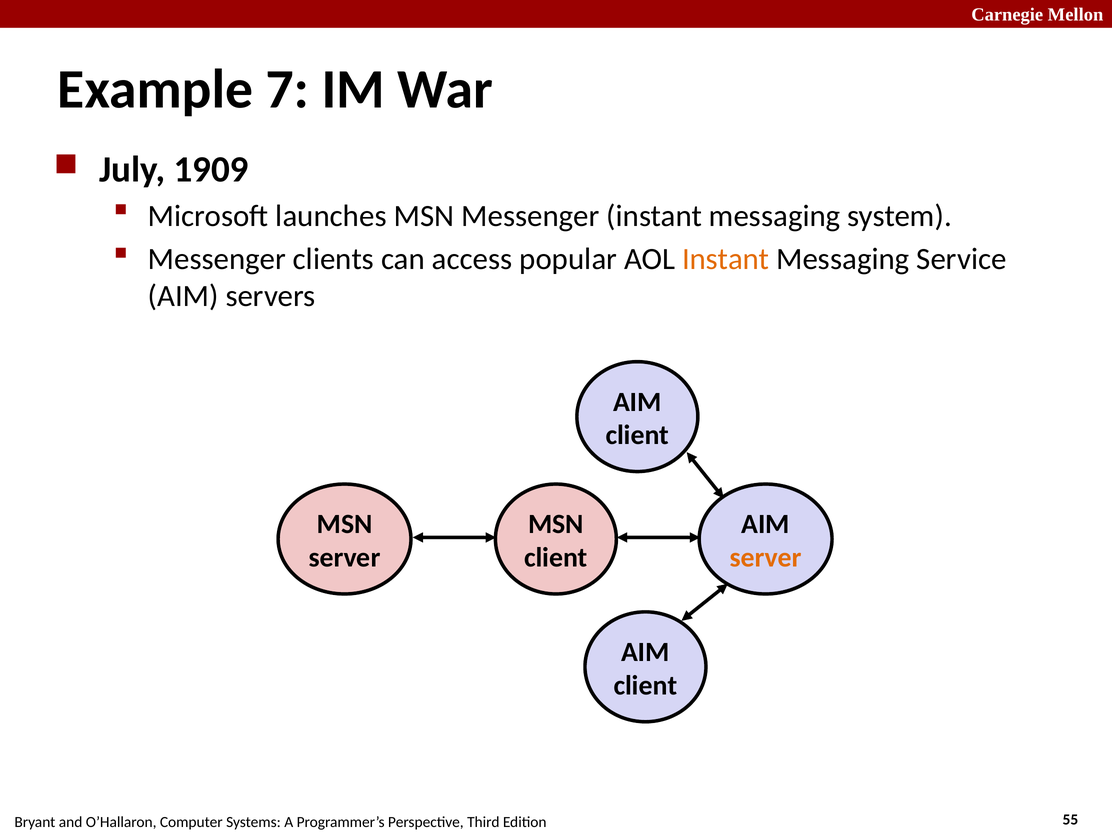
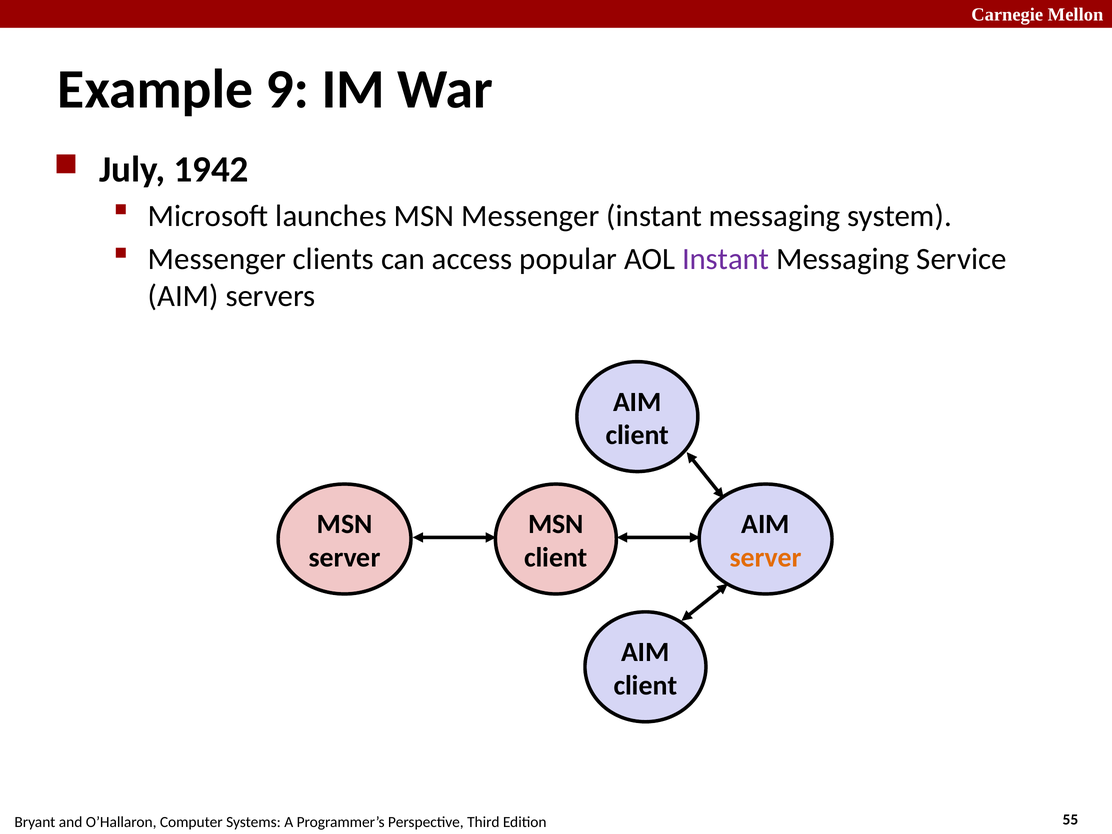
7: 7 -> 9 (287, 89)
1909: 1909 -> 1942 (211, 169)
Instant colour: orange -> purple (726, 259)
